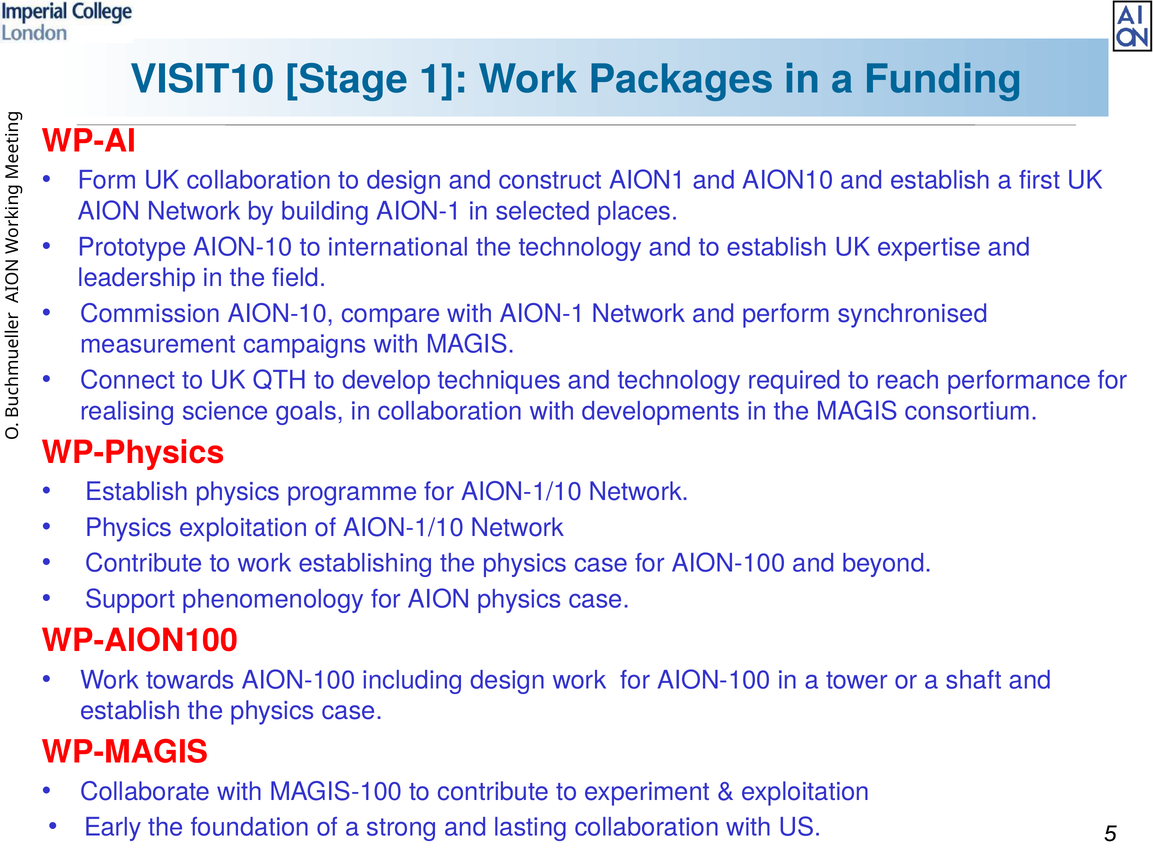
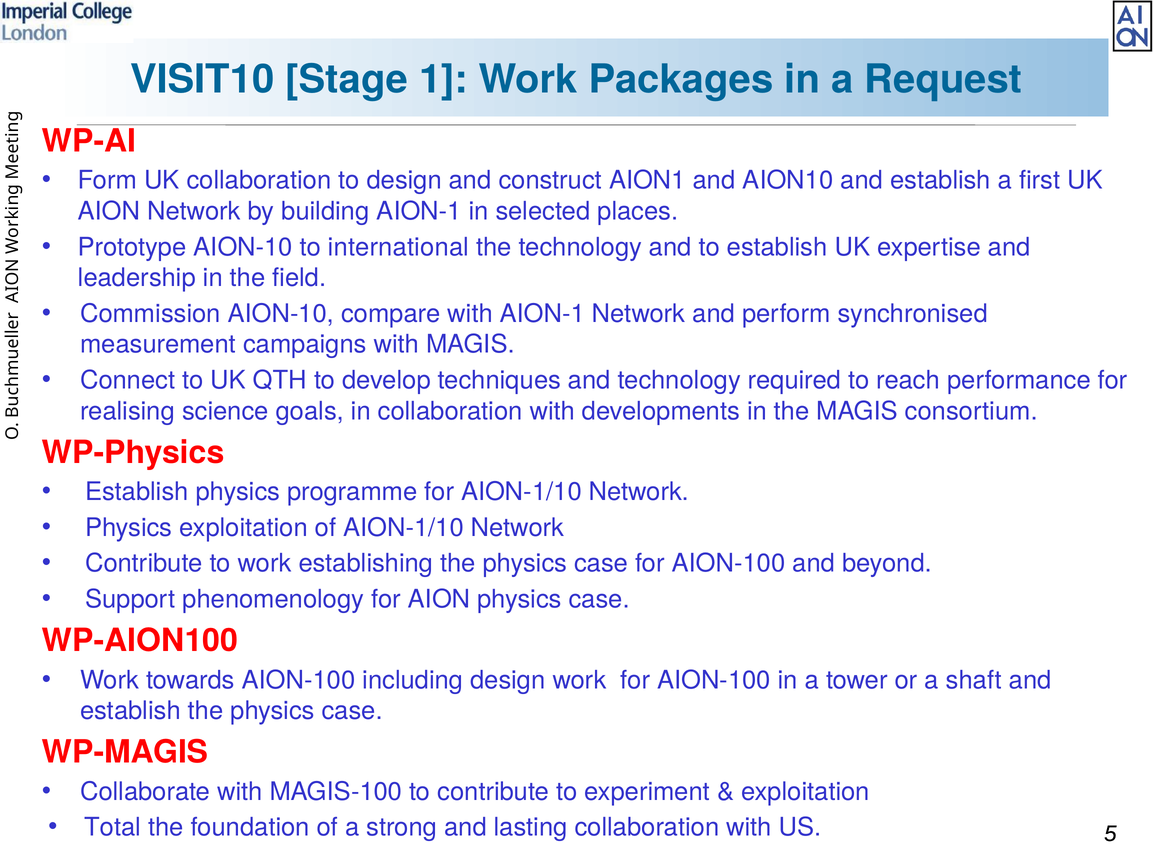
Funding: Funding -> Request (943, 80)
Early: Early -> Total (113, 827)
